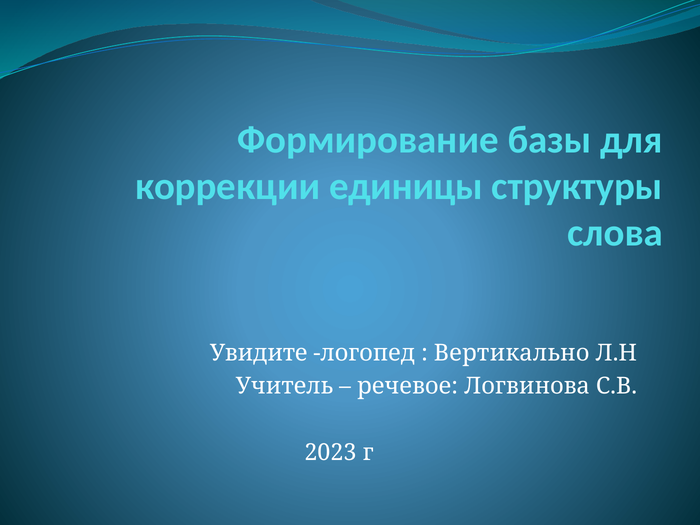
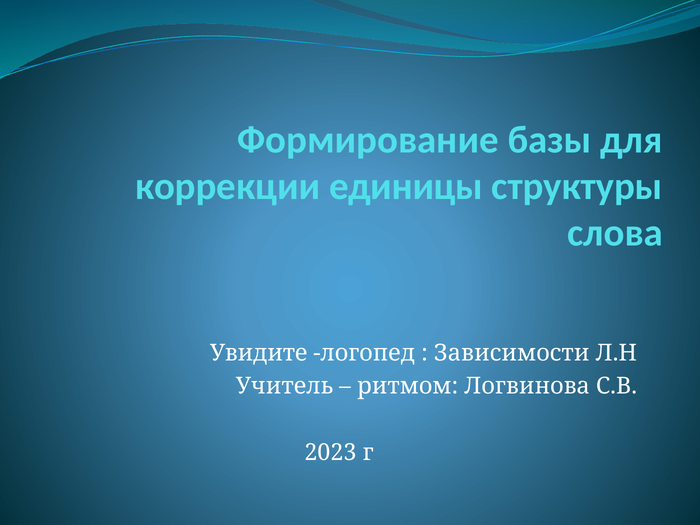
Вертикально: Вертикально -> Зависимости (512, 353)
речевое: речевое -> ритмом (408, 386)
